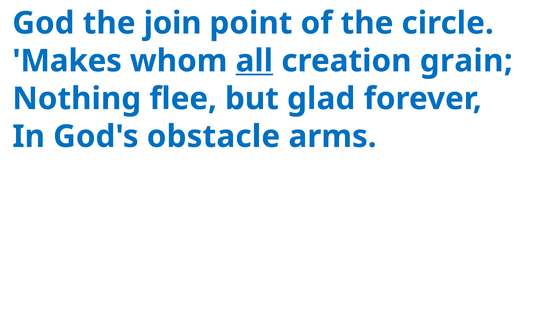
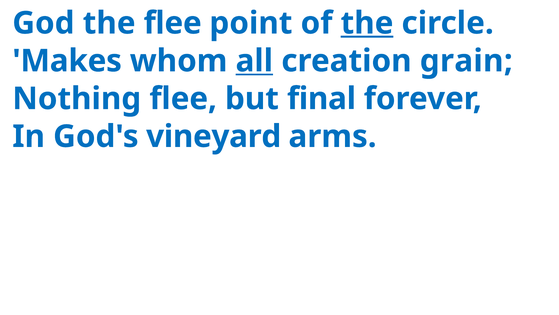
the join: join -> flee (173, 23)
the underline: none -> present (367, 23)
glad: glad -> final (321, 99)
obstacle: obstacle -> vineyard (214, 136)
